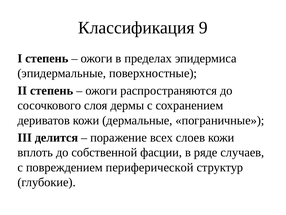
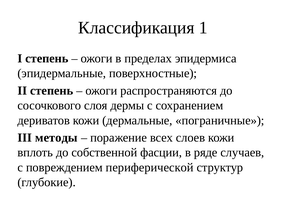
9: 9 -> 1 (203, 28)
делится: делится -> методы (56, 137)
